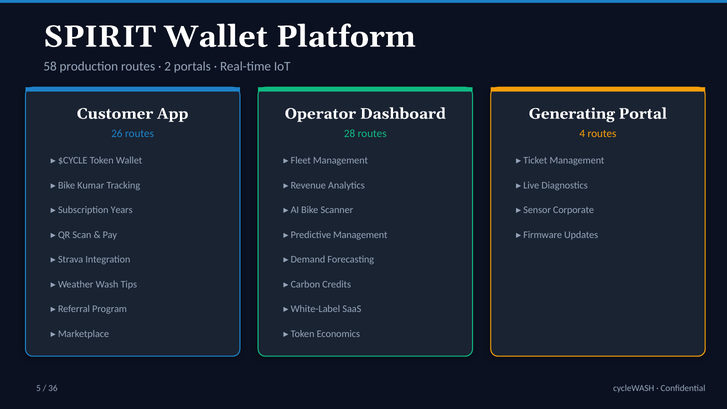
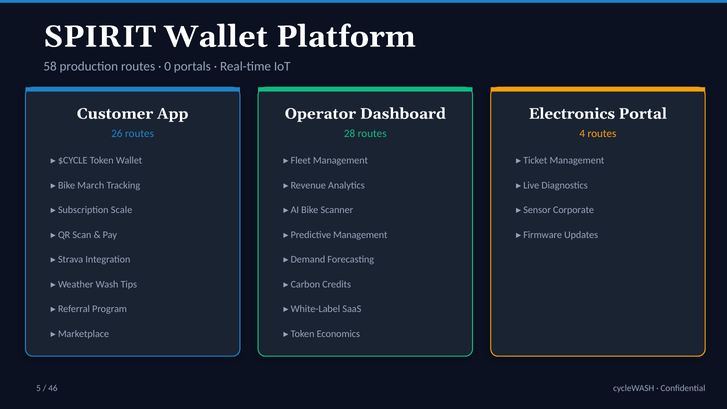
2: 2 -> 0 (168, 66)
Generating: Generating -> Electronics (572, 114)
Kumar: Kumar -> March (91, 185)
Years: Years -> Scale (122, 210)
36: 36 -> 46 (53, 388)
